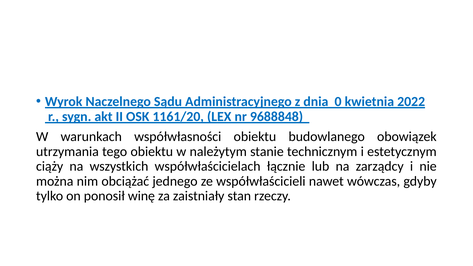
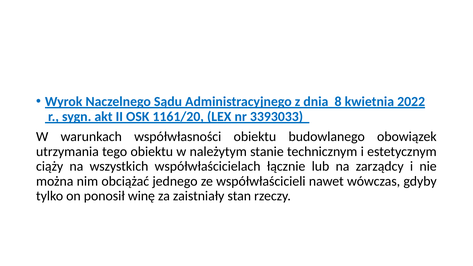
0: 0 -> 8 (338, 102)
9688848: 9688848 -> 3393033 (277, 117)
